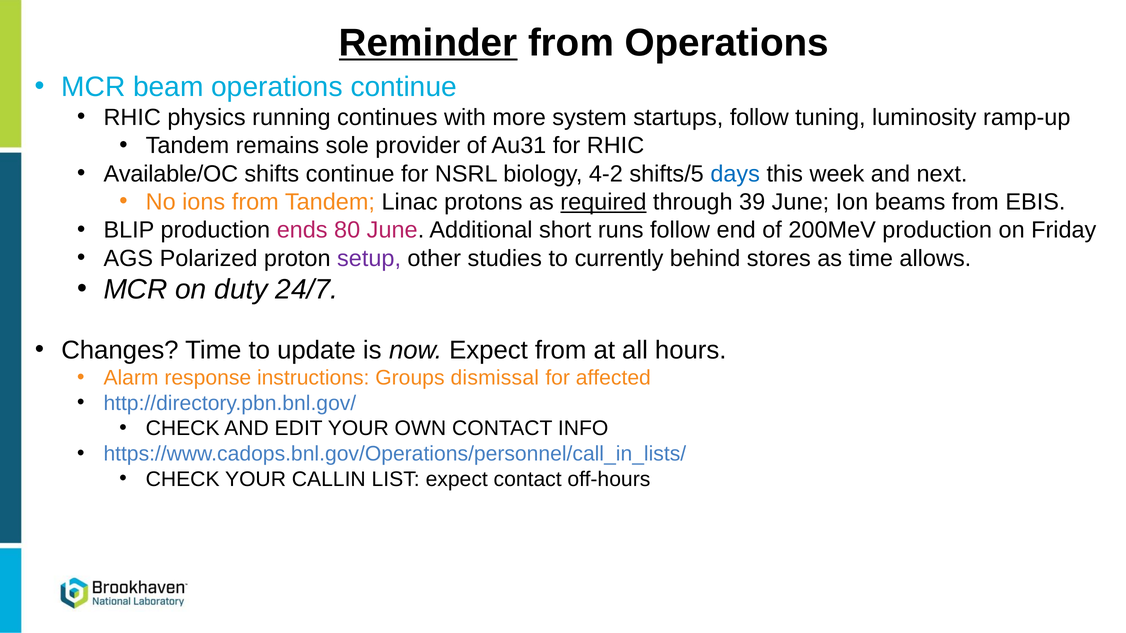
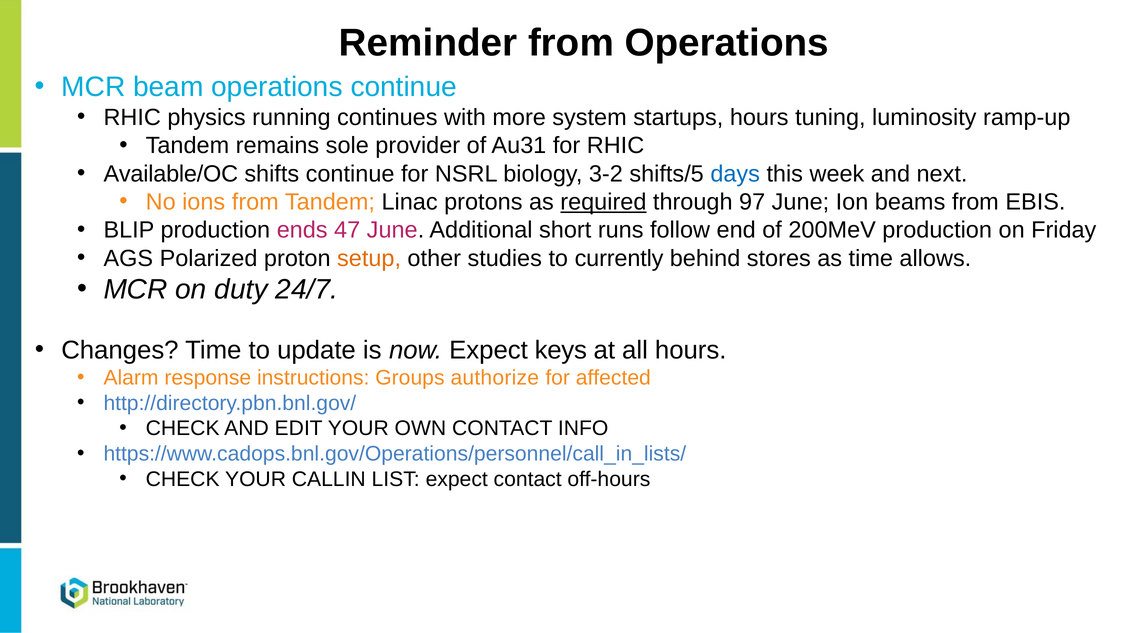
Reminder underline: present -> none (428, 43)
startups follow: follow -> hours (759, 118)
4-2: 4-2 -> 3-2 (606, 174)
39: 39 -> 97 (752, 202)
80: 80 -> 47 (347, 230)
setup colour: purple -> orange (369, 259)
Expect from: from -> keys (561, 350)
dismissal: dismissal -> authorize (495, 378)
